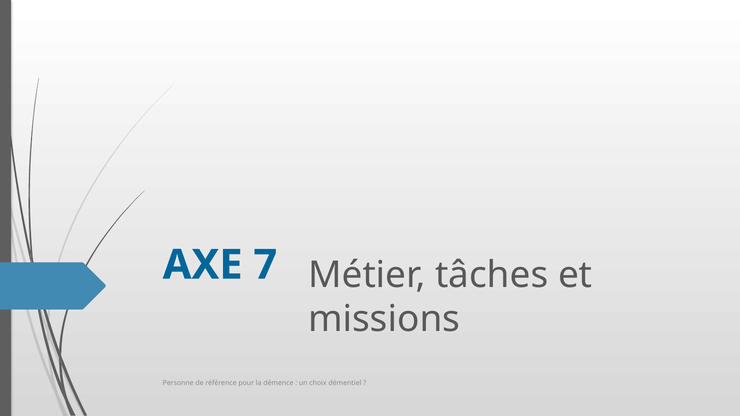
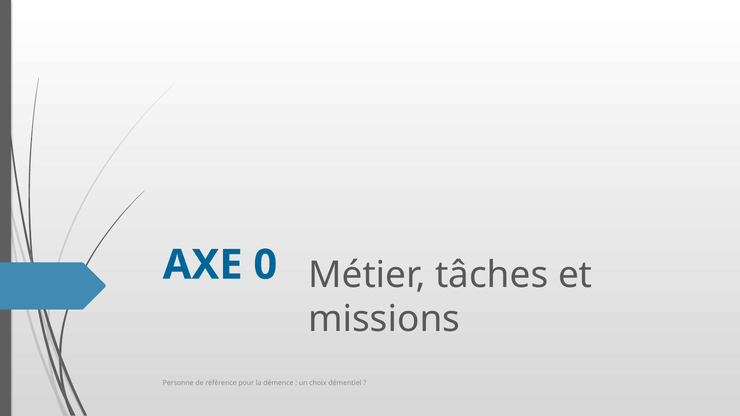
7: 7 -> 0 (265, 265)
